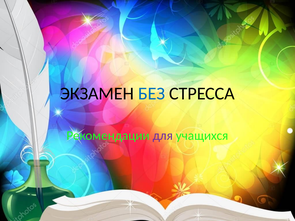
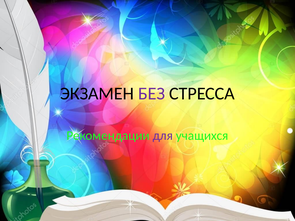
БЕЗ colour: blue -> purple (152, 94)
